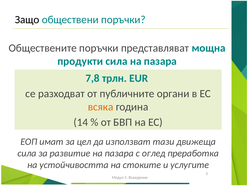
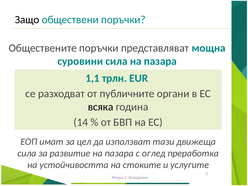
продукти: продукти -> суровини (80, 61)
7,8: 7,8 -> 1,1 (93, 78)
всяка colour: orange -> black (101, 107)
